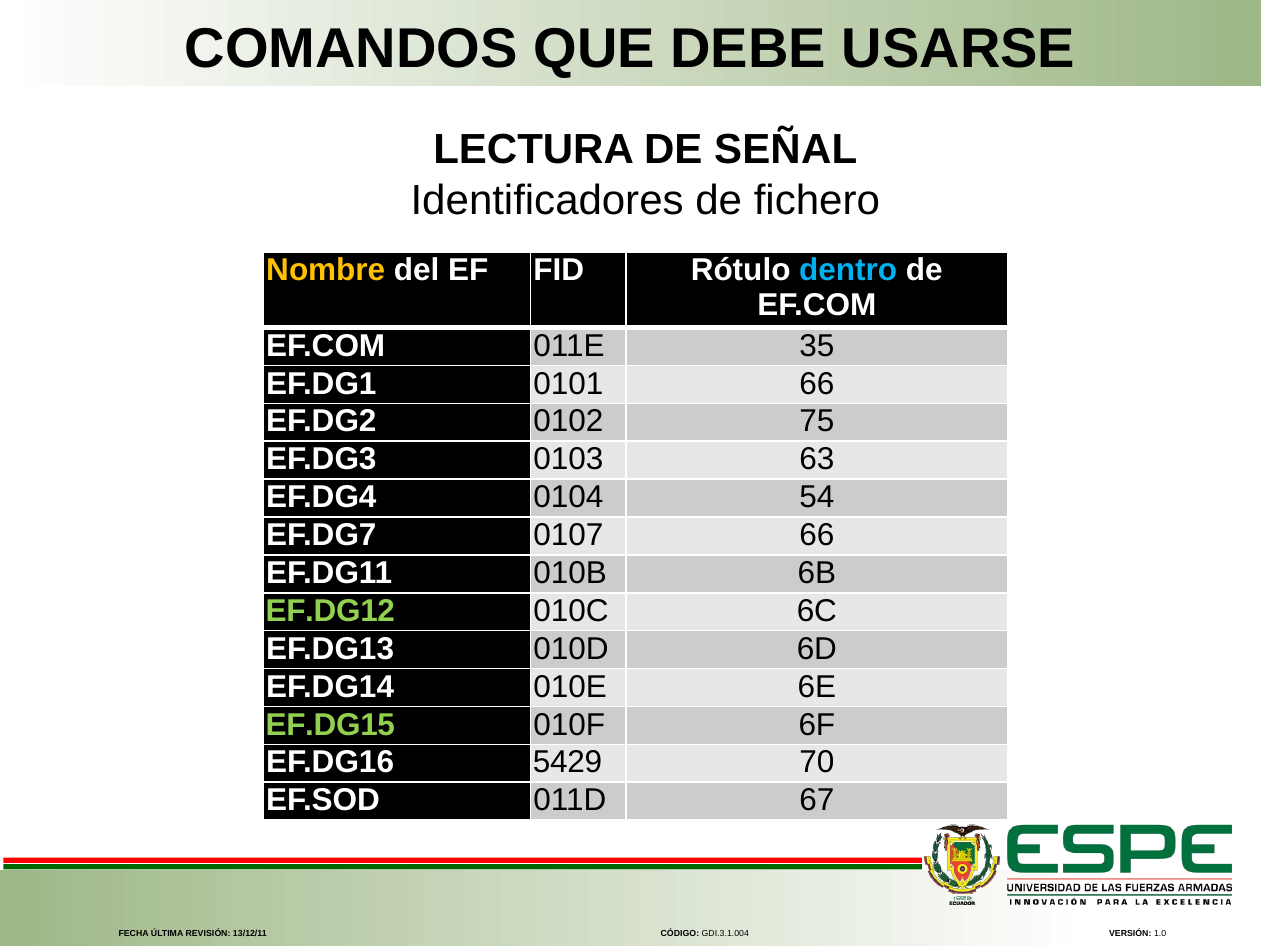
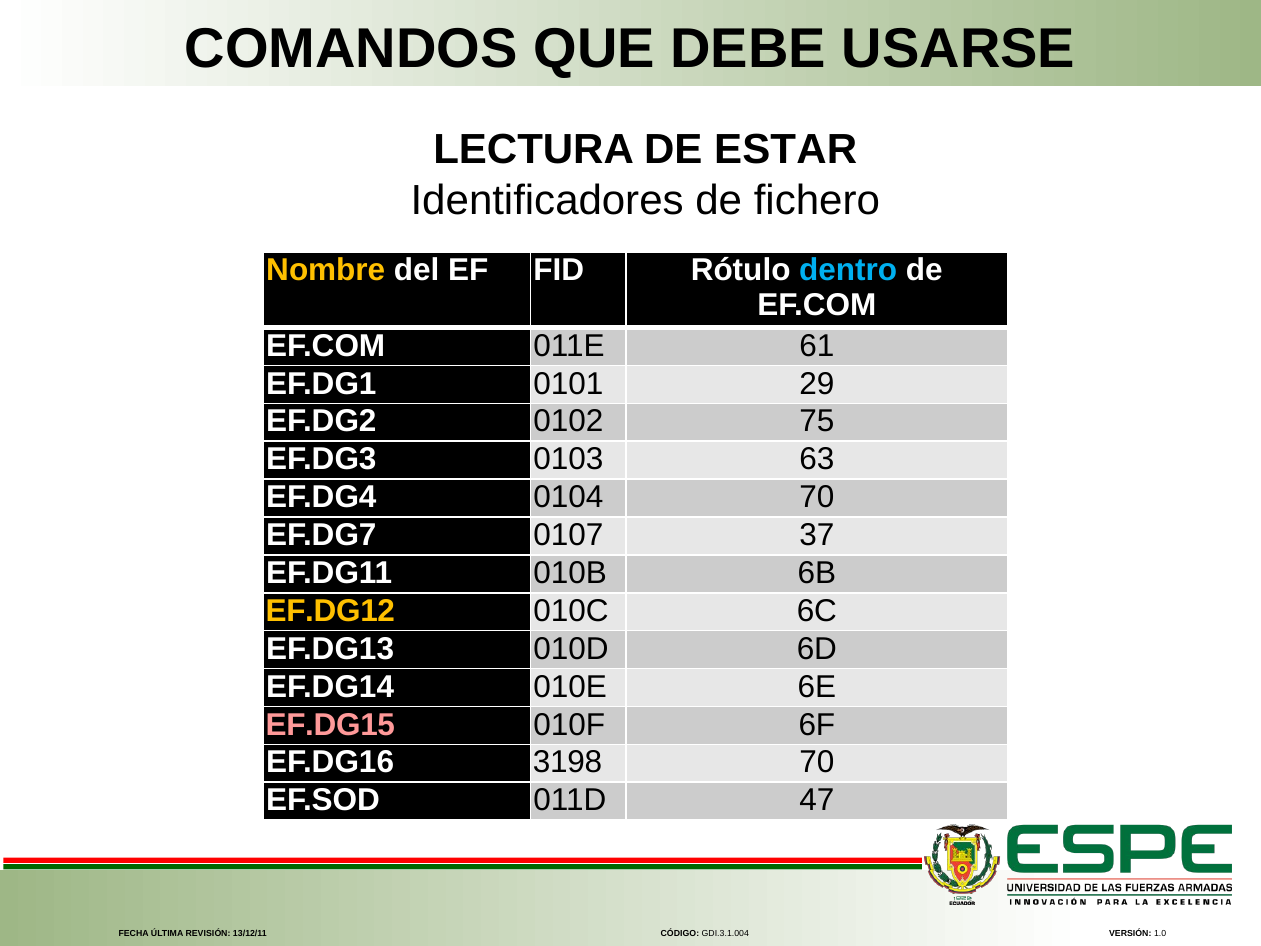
SEÑAL: SEÑAL -> ESTAR (786, 150)
35: 35 -> 61 (817, 346)
0101 66: 66 -> 29 (817, 384)
0104 54: 54 -> 70 (817, 497)
0107 66: 66 -> 37 (817, 535)
EF.DG12 colour: light green -> yellow (330, 611)
EF.DG15 colour: light green -> pink (330, 724)
5429: 5429 -> 3198 (567, 762)
67: 67 -> 47 (817, 800)
